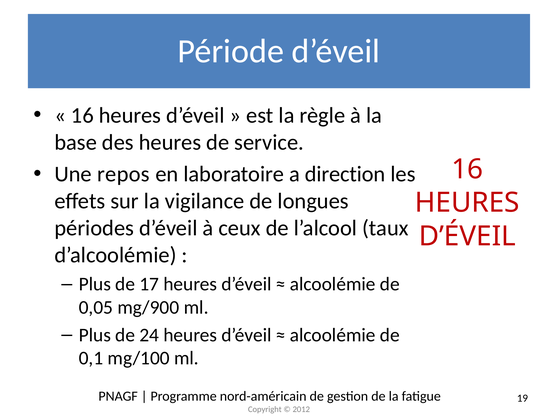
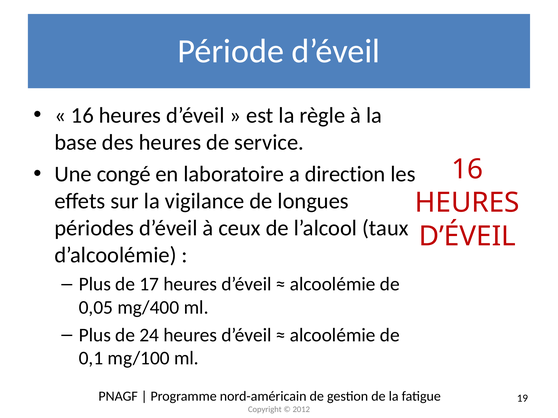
repos: repos -> congé (124, 174)
mg/900: mg/900 -> mg/400 (148, 308)
